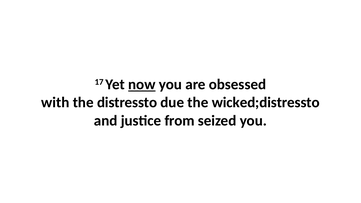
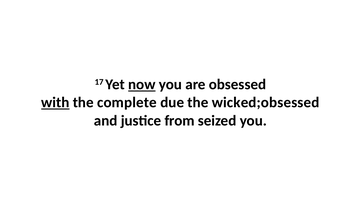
with underline: none -> present (55, 103)
distressto: distressto -> complete (127, 103)
wicked;distressto: wicked;distressto -> wicked;obsessed (266, 103)
